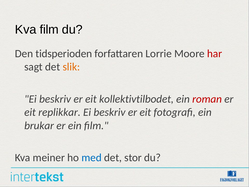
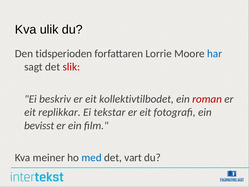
Kva film: film -> ulik (49, 30)
har colour: red -> blue (215, 53)
slik colour: orange -> red (71, 67)
beskriv: beskriv -> tekstar (110, 112)
brukar: brukar -> bevisst (39, 125)
stor: stor -> vart (133, 158)
